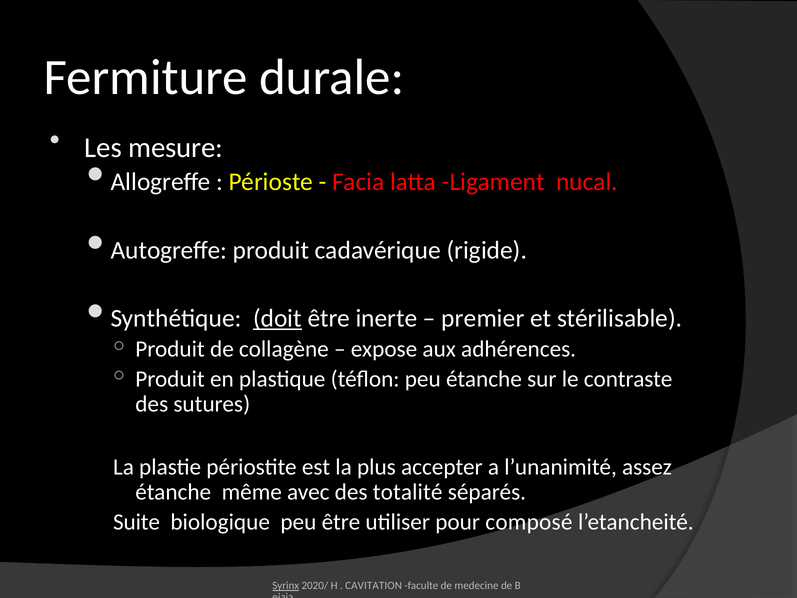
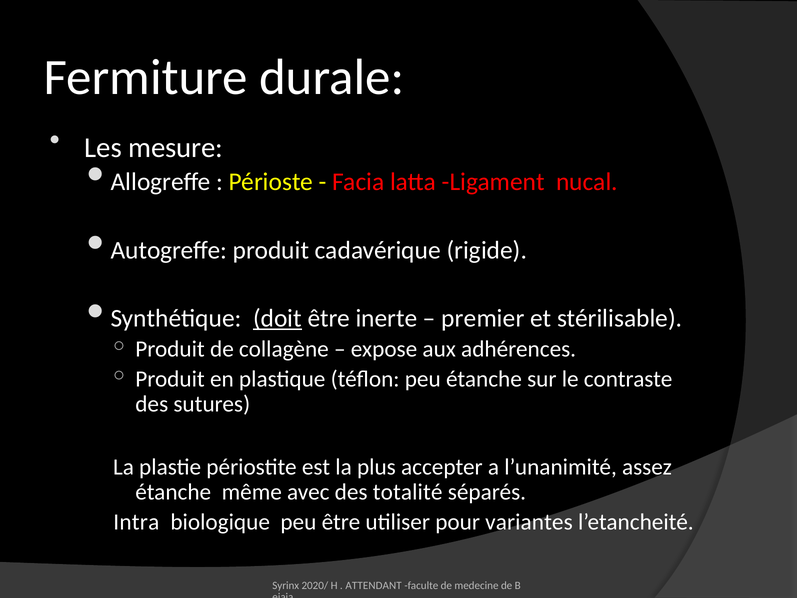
Suite: Suite -> Intra (136, 522)
composé: composé -> variantes (529, 522)
Syrinx underline: present -> none (286, 586)
CAVITATION: CAVITATION -> ATTENDANT (374, 586)
